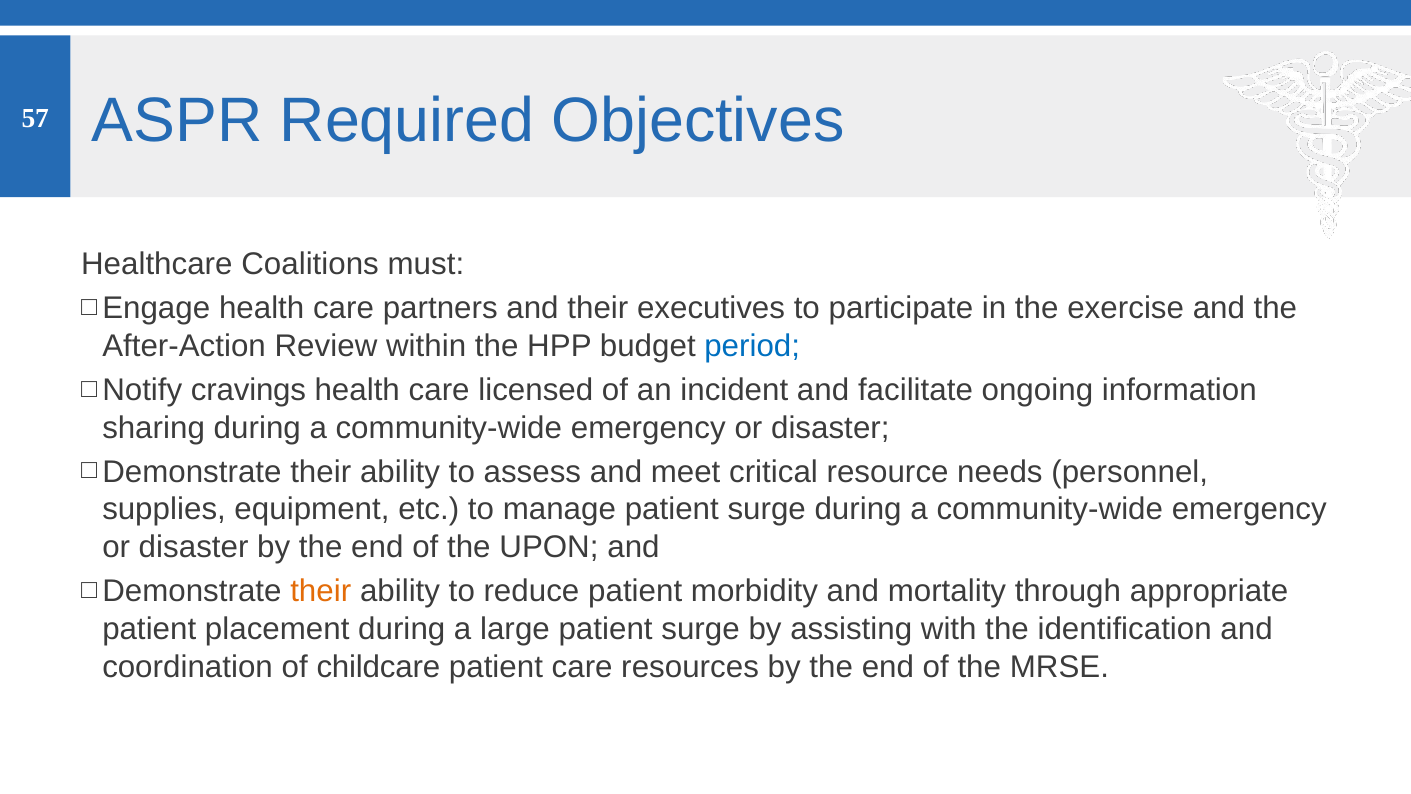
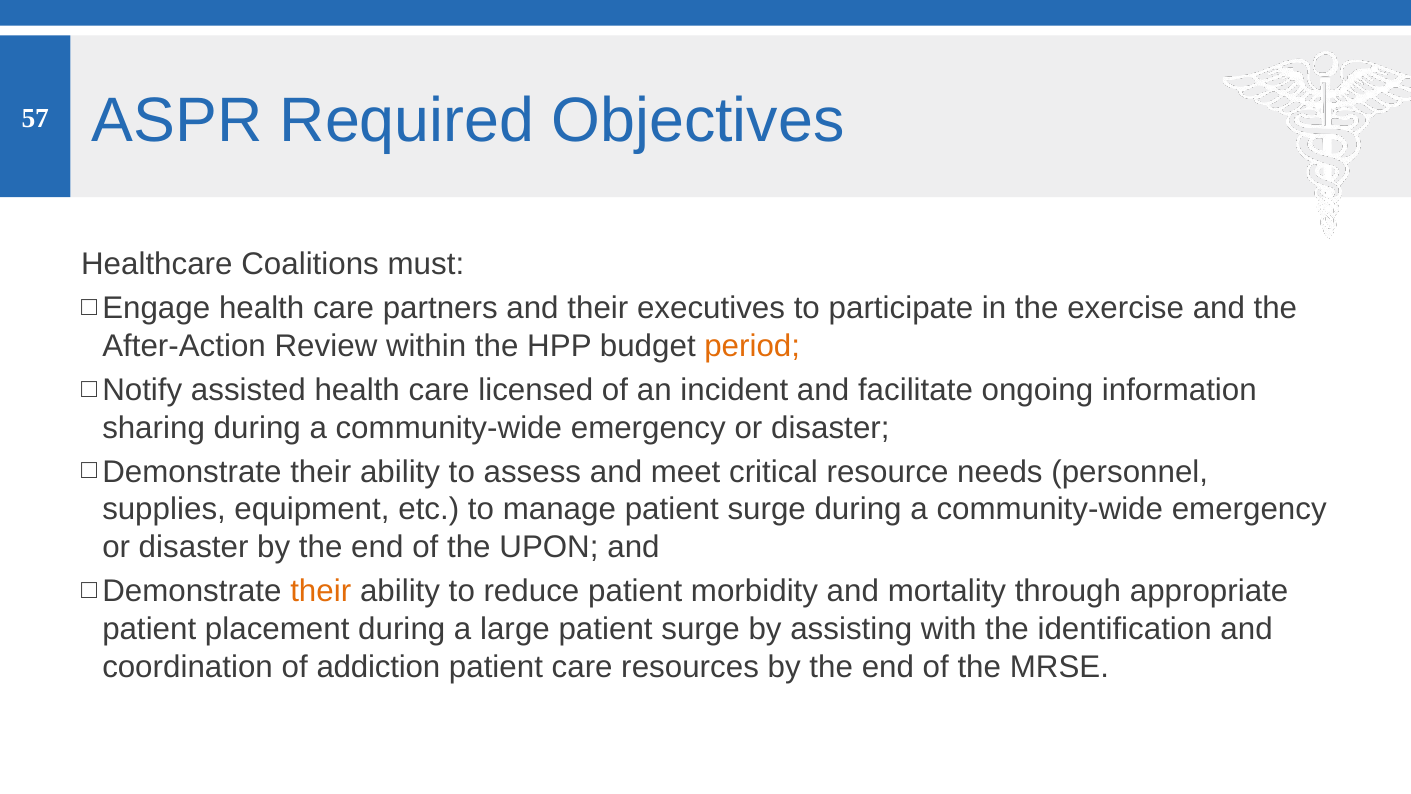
period colour: blue -> orange (752, 346)
cravings: cravings -> assisted (248, 390)
childcare: childcare -> addiction (378, 667)
